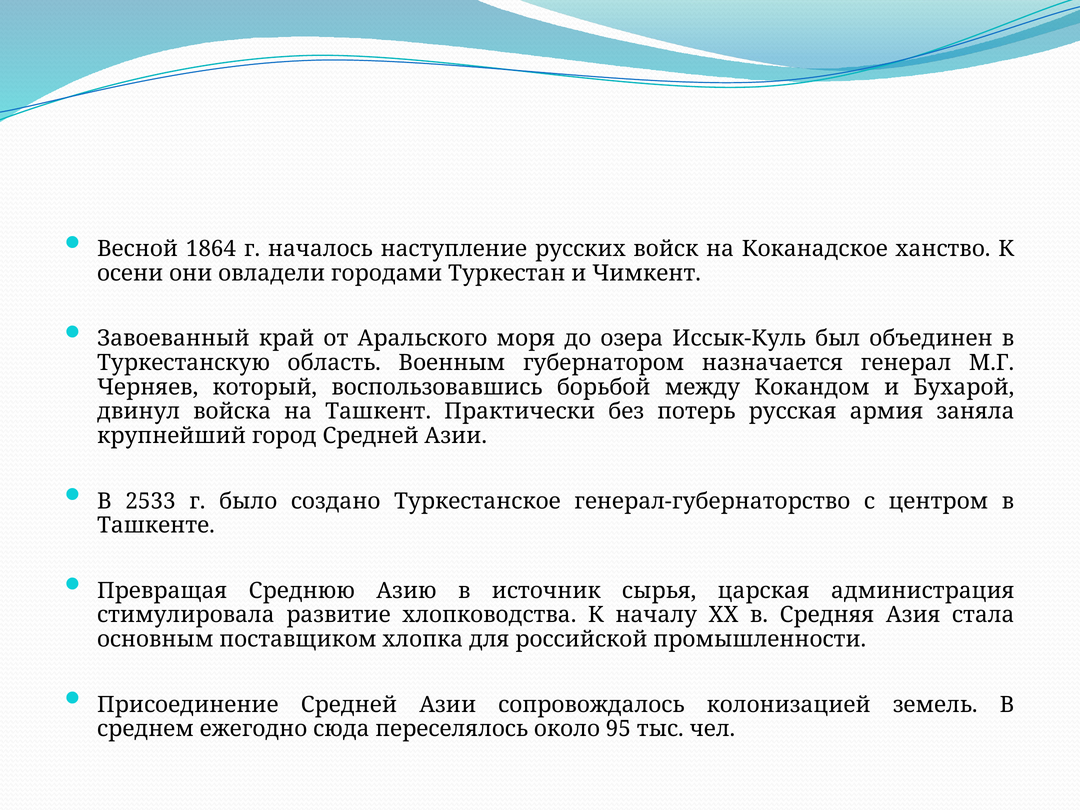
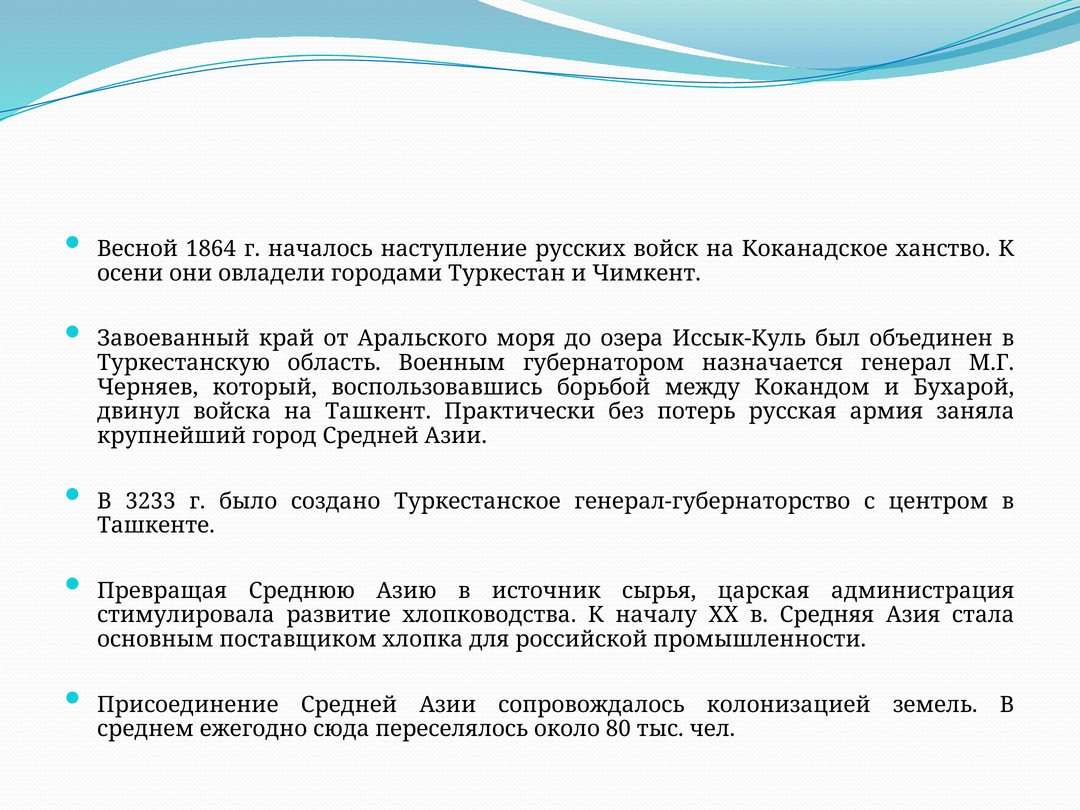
2533: 2533 -> 3233 (150, 501)
95: 95 -> 80 (618, 729)
